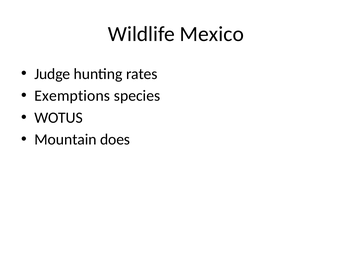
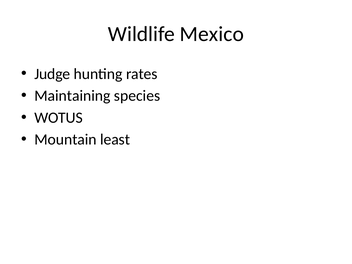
Exemptions: Exemptions -> Maintaining (72, 96)
does: does -> least (115, 140)
